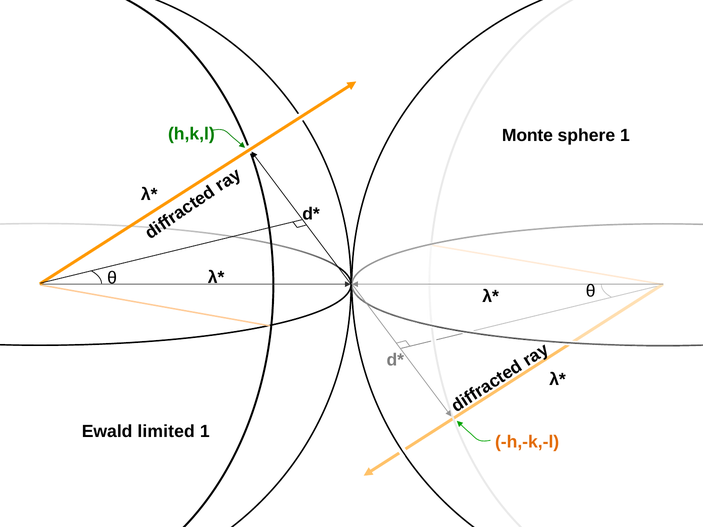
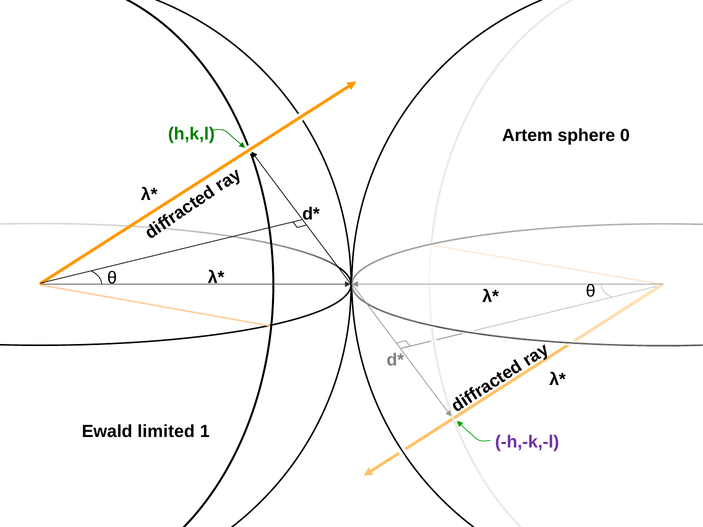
Monte: Monte -> Artem (527, 136)
sphere 1: 1 -> 0 (625, 136)
h,-k,-l colour: orange -> purple (527, 442)
